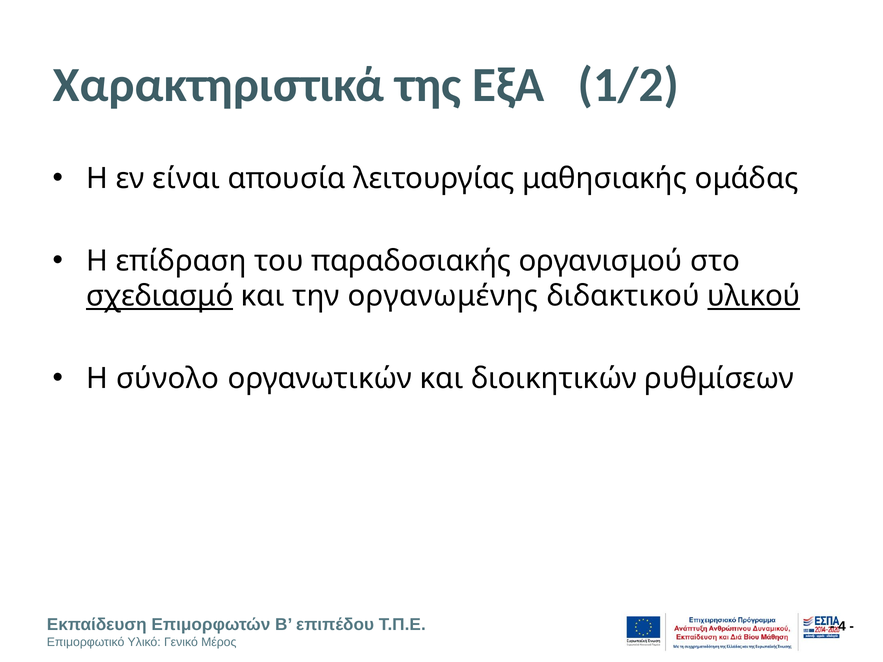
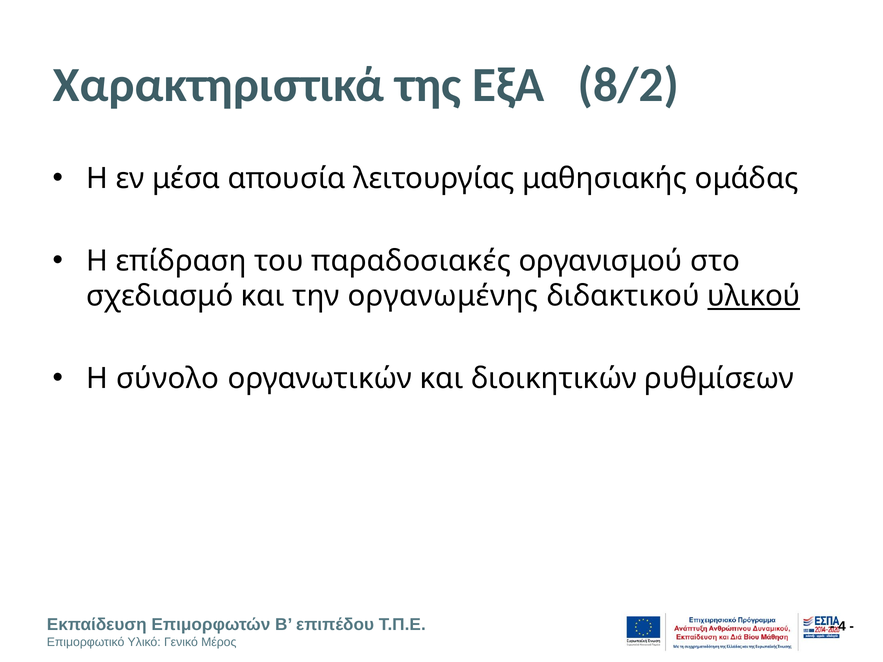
1/2: 1/2 -> 8/2 (628, 85)
είναι: είναι -> μέσα (186, 179)
παραδοσιακής: παραδοσιακής -> παραδοσιακές (411, 261)
σχεδιασμό underline: present -> none (160, 296)
